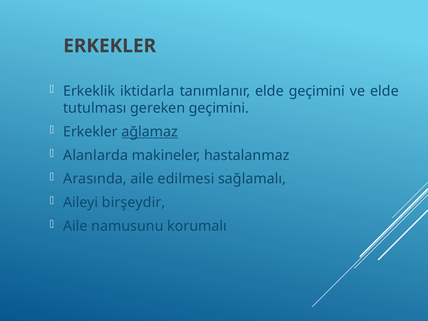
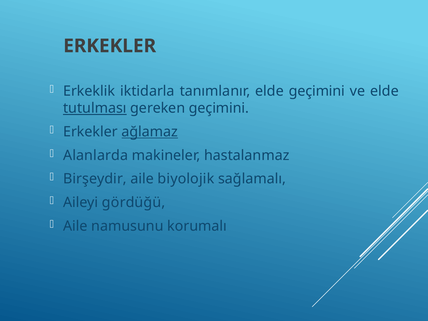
tutulması underline: none -> present (95, 108)
Arasında: Arasında -> Birşeydir (95, 179)
edilmesi: edilmesi -> biyolojik (186, 179)
birşeydir: birşeydir -> gördüğü (134, 202)
